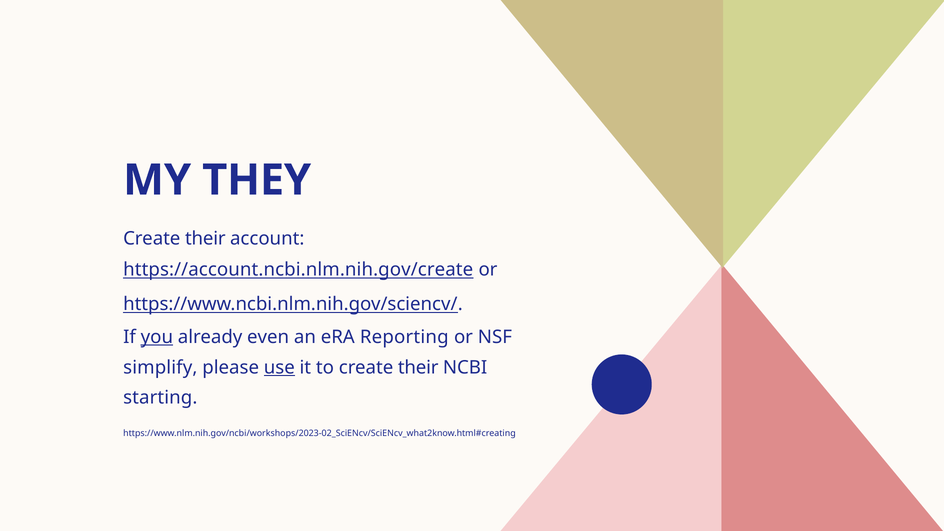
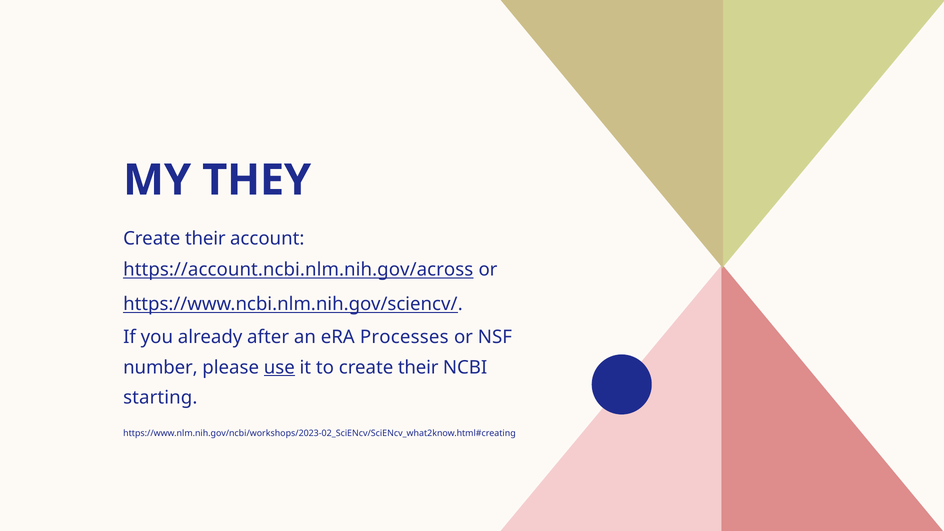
https://account.ncbi.nlm.nih.gov/create: https://account.ncbi.nlm.nih.gov/create -> https://account.ncbi.nlm.nih.gov/across (298, 270)
you underline: present -> none (157, 337)
even: even -> after (268, 337)
Reporting: Reporting -> Processes (404, 337)
simplify: simplify -> number (160, 367)
